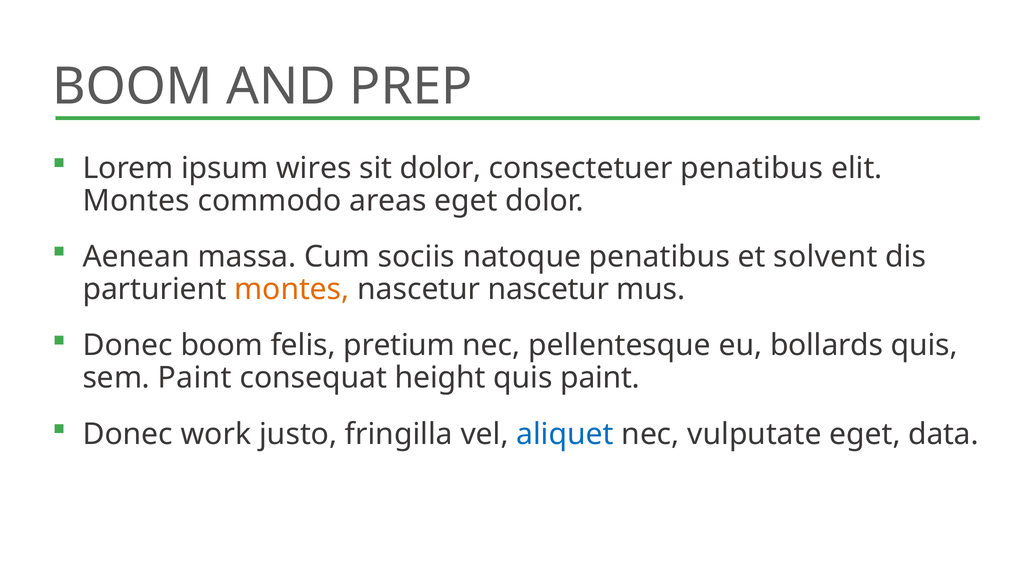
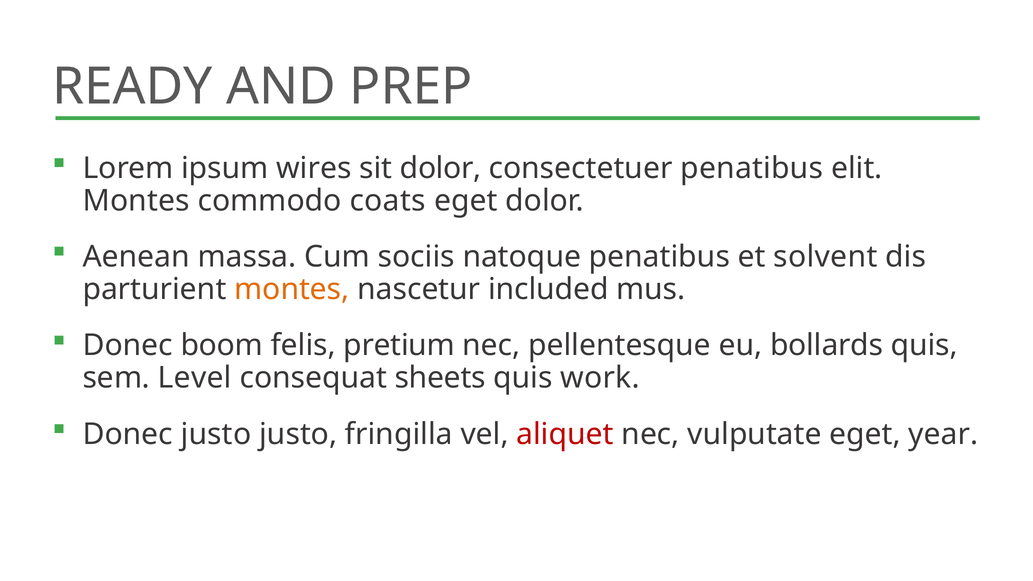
BOOM: BOOM -> READY (132, 87)
areas: areas -> coats (388, 201)
nascetur nascetur: nascetur -> included (548, 289)
sem Paint: Paint -> Level (195, 378)
height: height -> sheets (440, 378)
quis paint: paint -> work (600, 378)
Donec work: work -> justo (216, 434)
aliquet colour: blue -> red (565, 434)
data: data -> year (943, 434)
